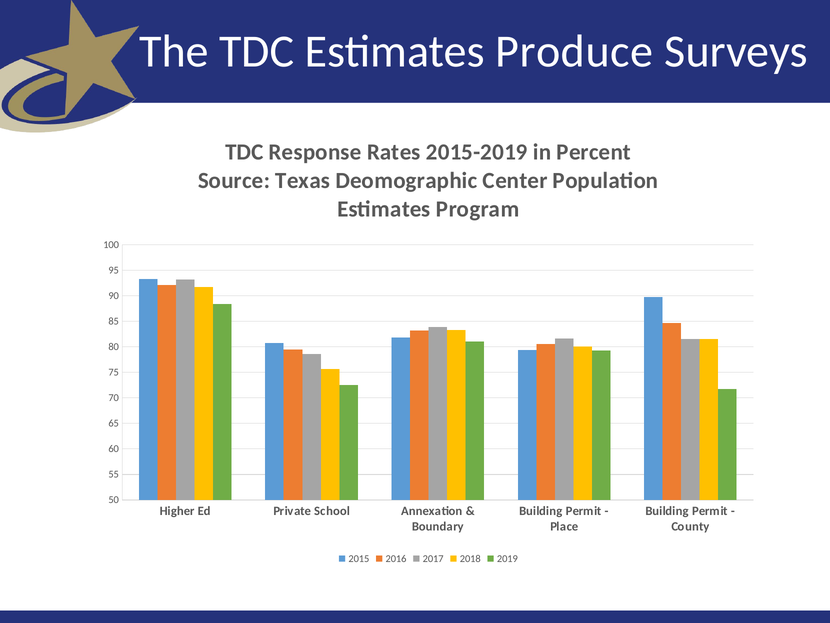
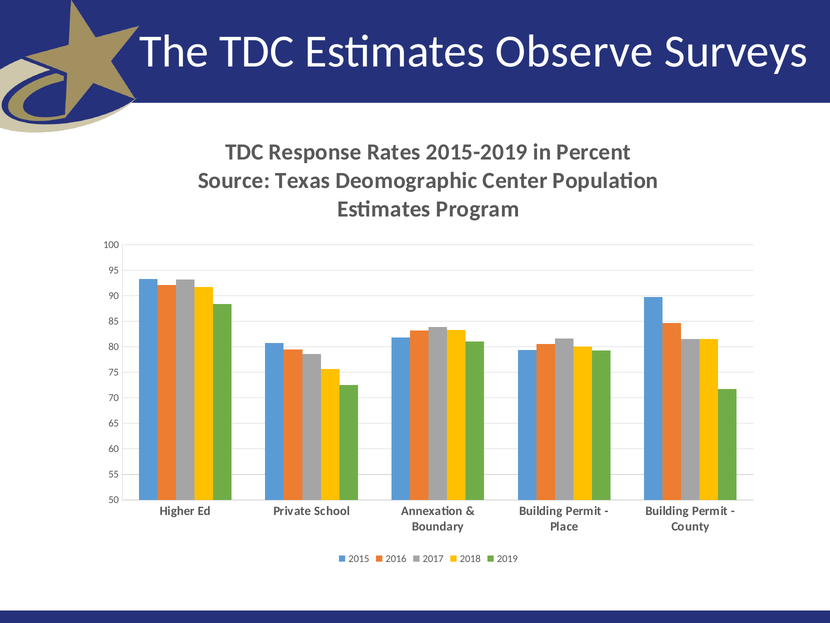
Produce: Produce -> Observe (574, 51)
